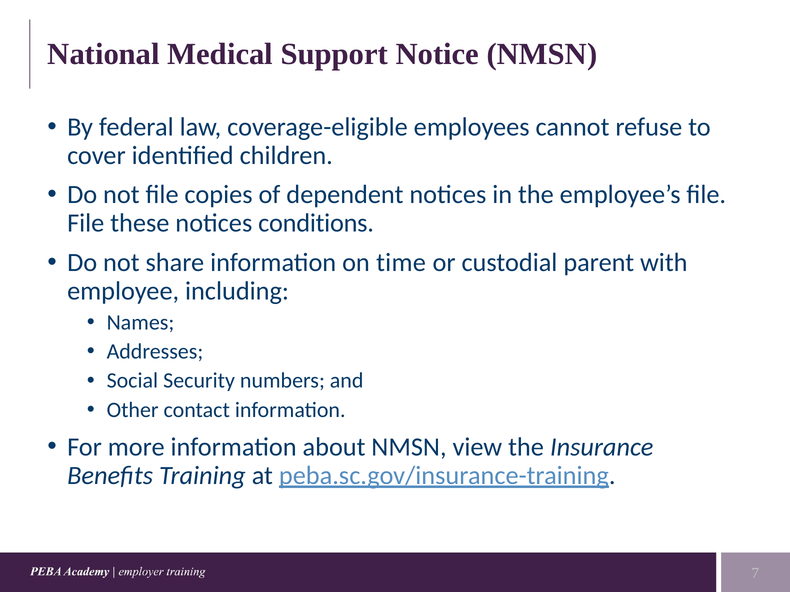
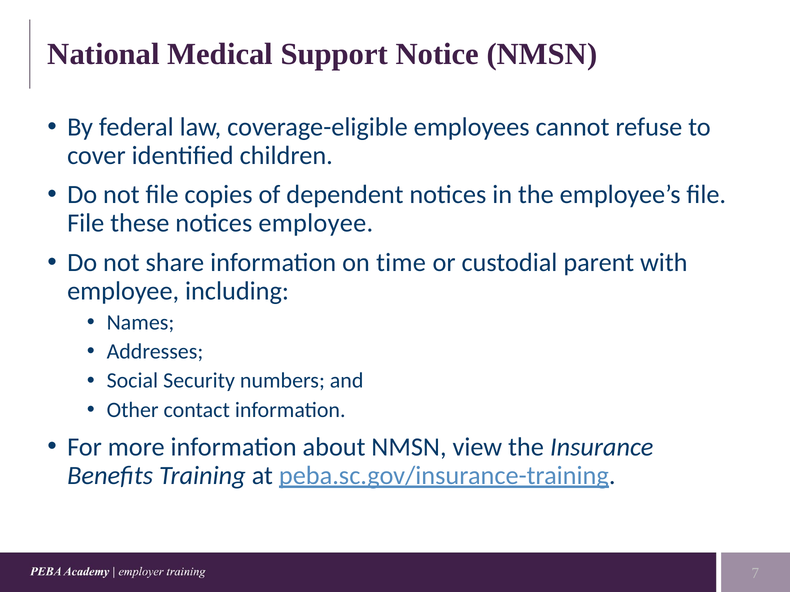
notices conditions: conditions -> employee (316, 223)
